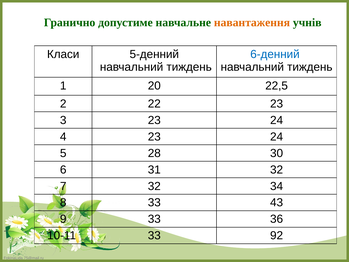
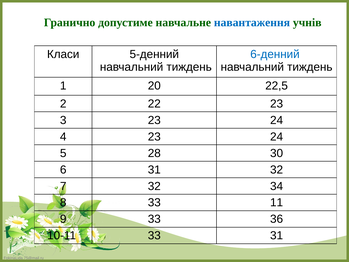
навантаження colour: orange -> blue (252, 22)
43: 43 -> 11 (277, 202)
33 92: 92 -> 31 (277, 235)
